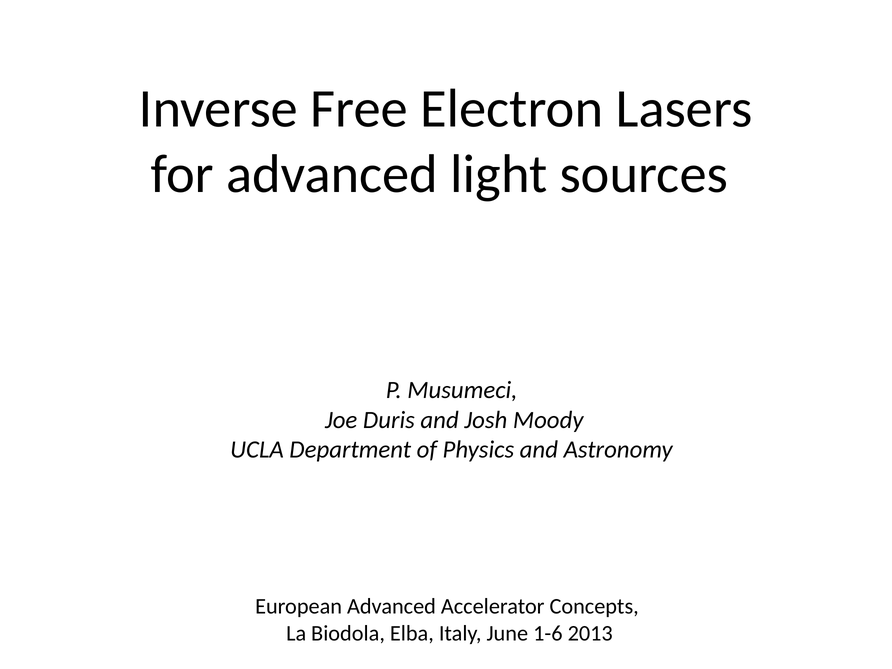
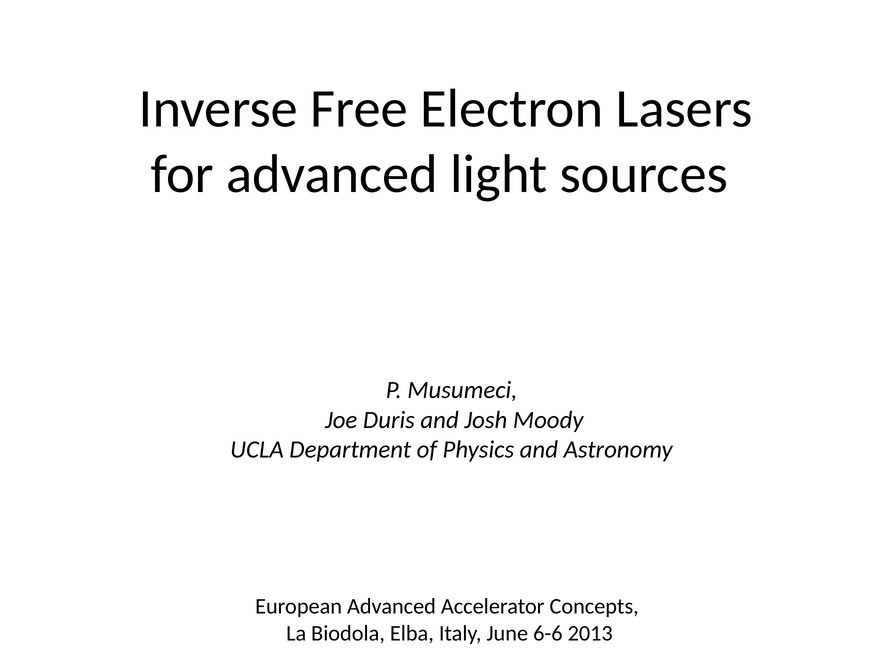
1-6: 1-6 -> 6-6 (548, 633)
